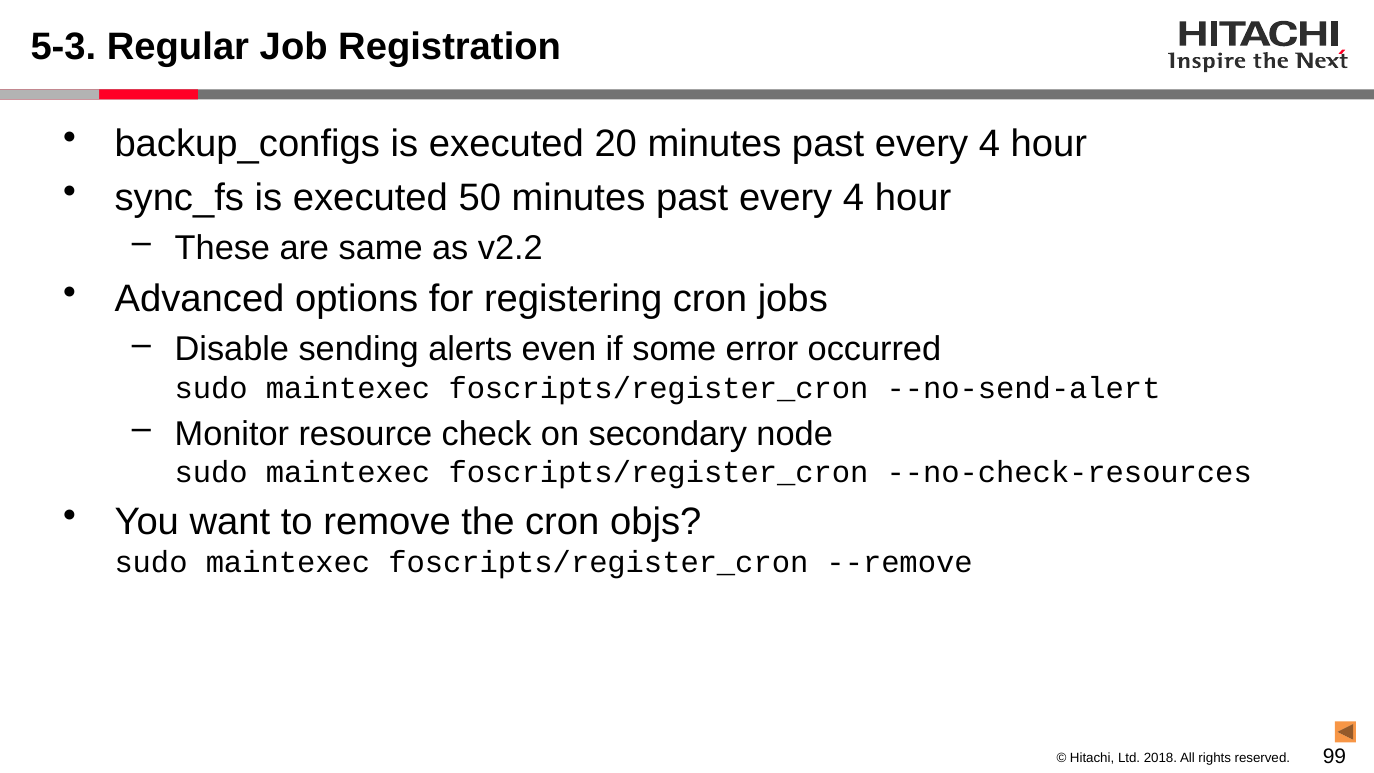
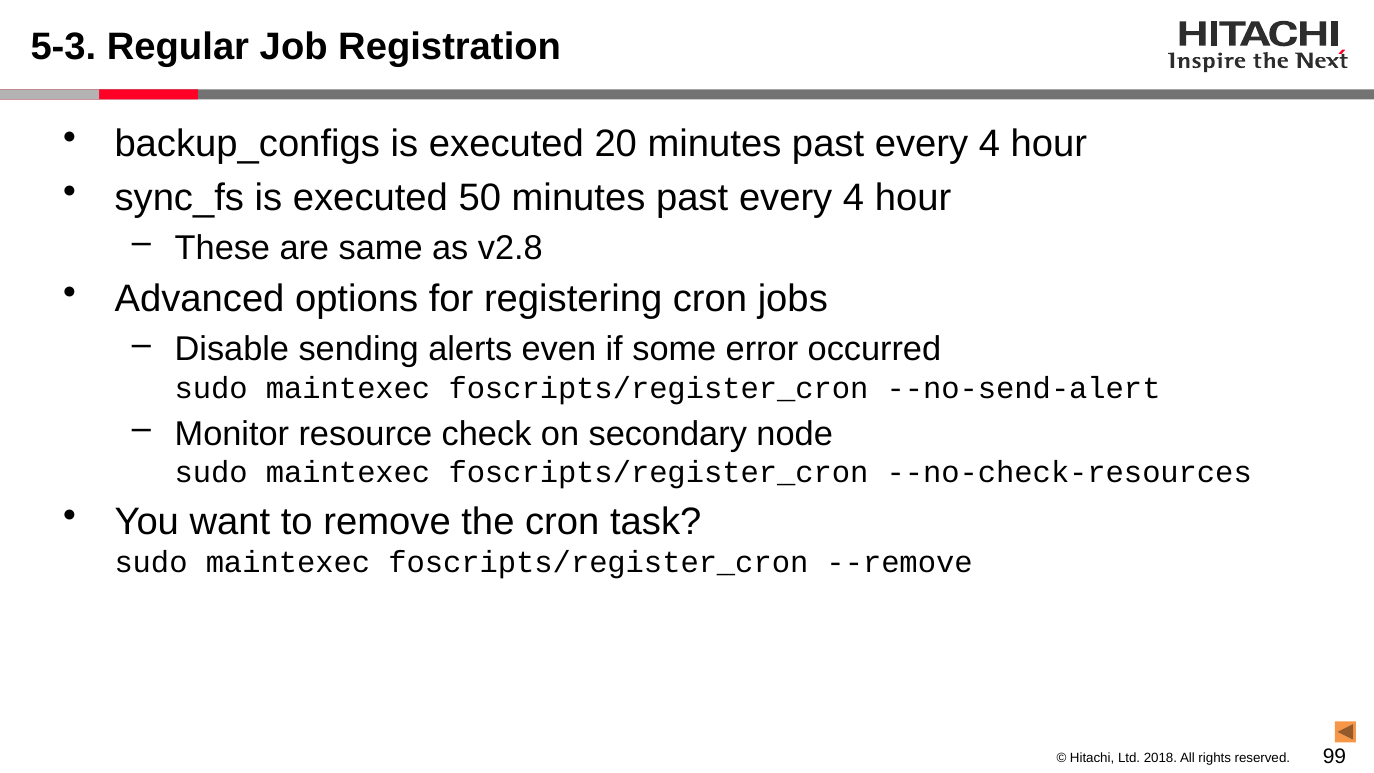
v2.2: v2.2 -> v2.8 (510, 248)
objs: objs -> task (656, 522)
